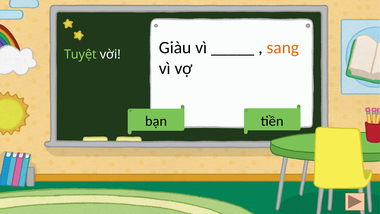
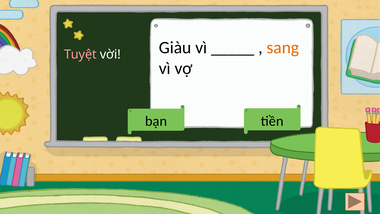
Tuyệt colour: light green -> pink (80, 54)
